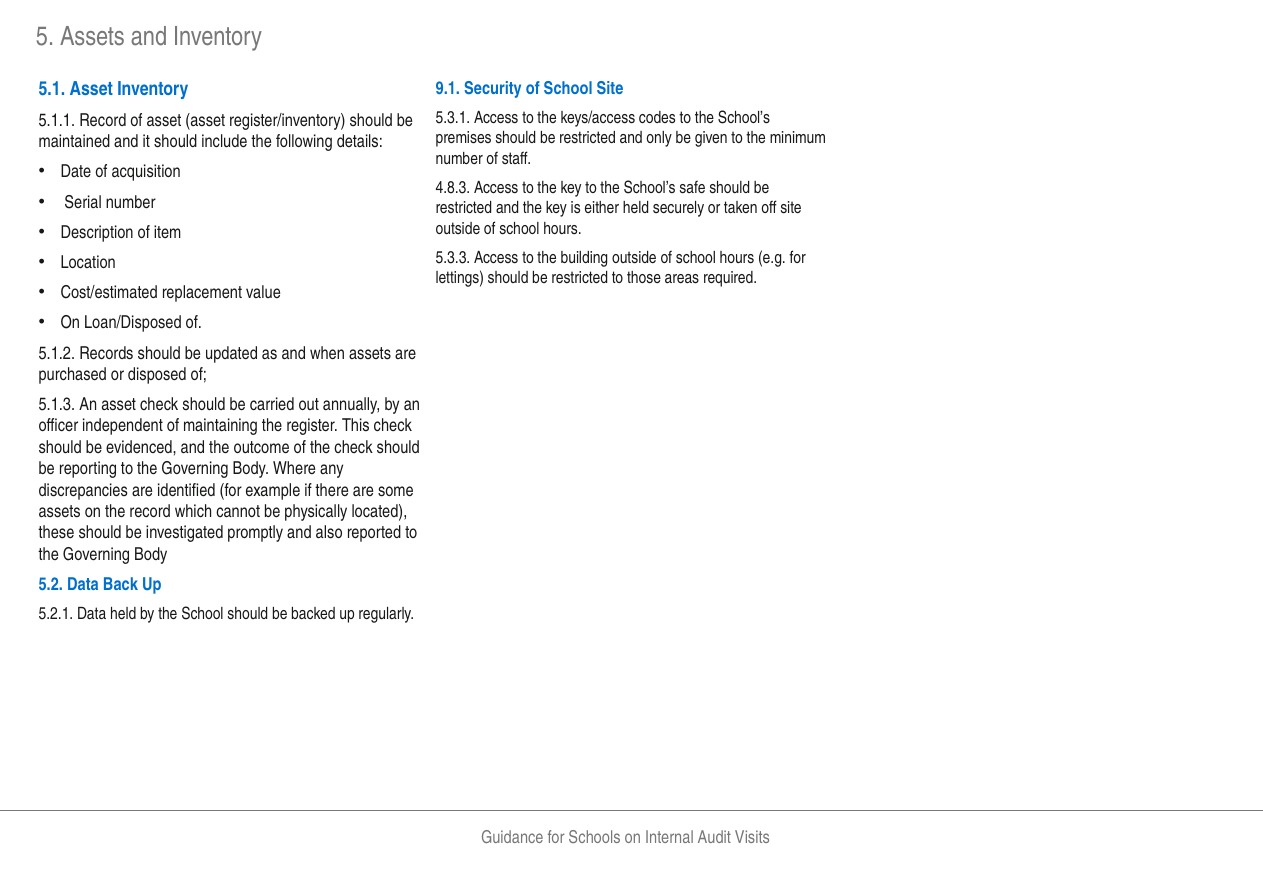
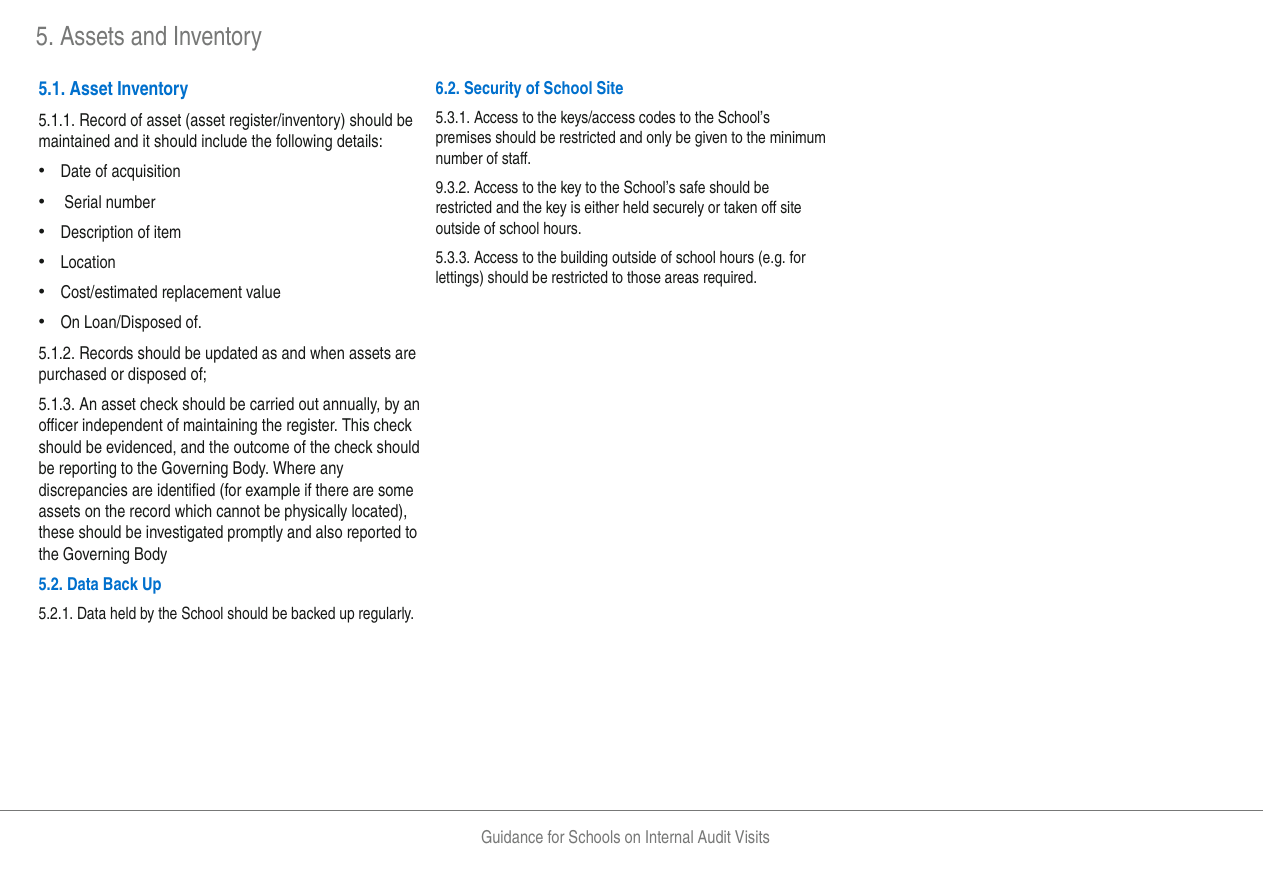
9.1: 9.1 -> 6.2 (448, 88)
4.8.3: 4.8.3 -> 9.3.2 (453, 188)
